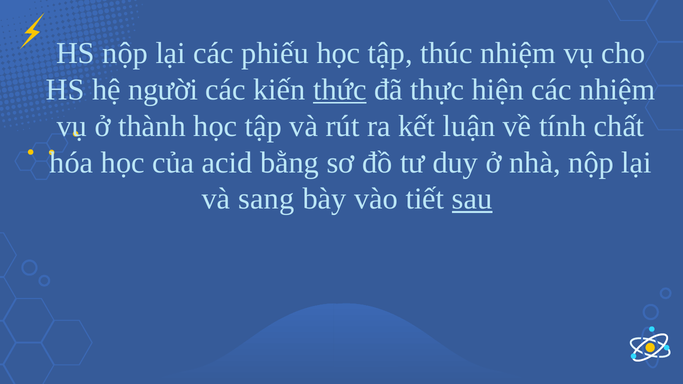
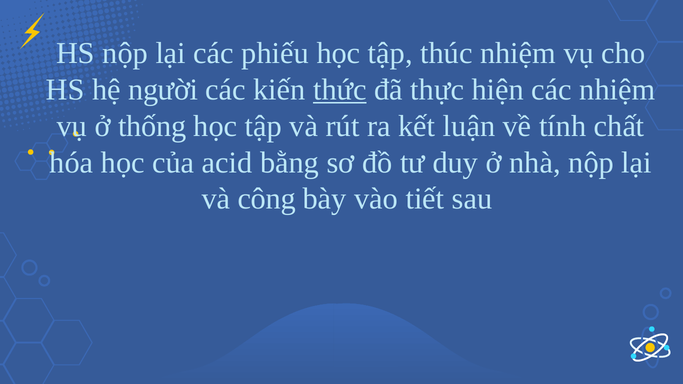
thành: thành -> thống (152, 126)
sang: sang -> công (267, 199)
sau underline: present -> none (472, 199)
